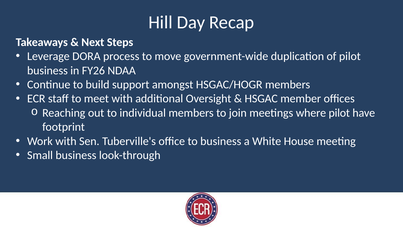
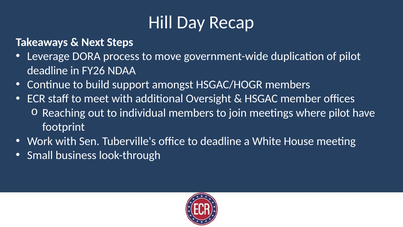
business: business -> deadline (47, 70)
to business: business -> deadline (221, 141)
